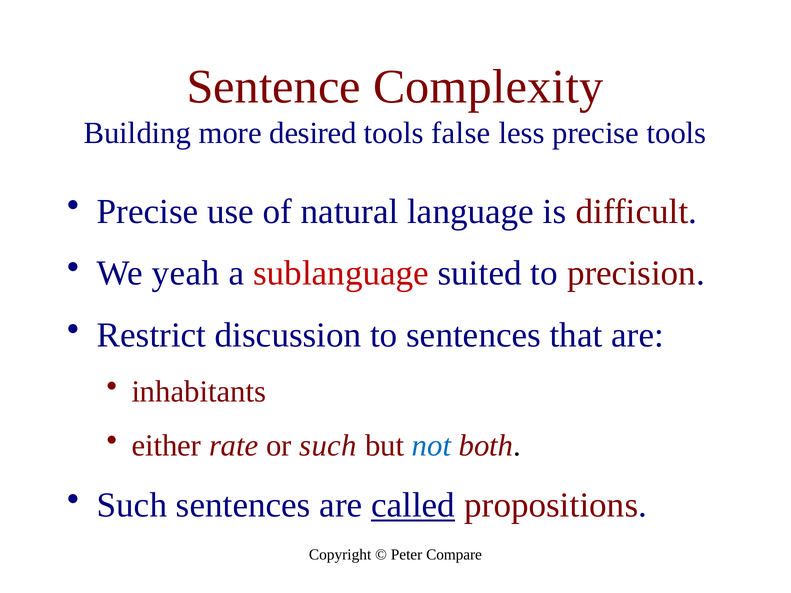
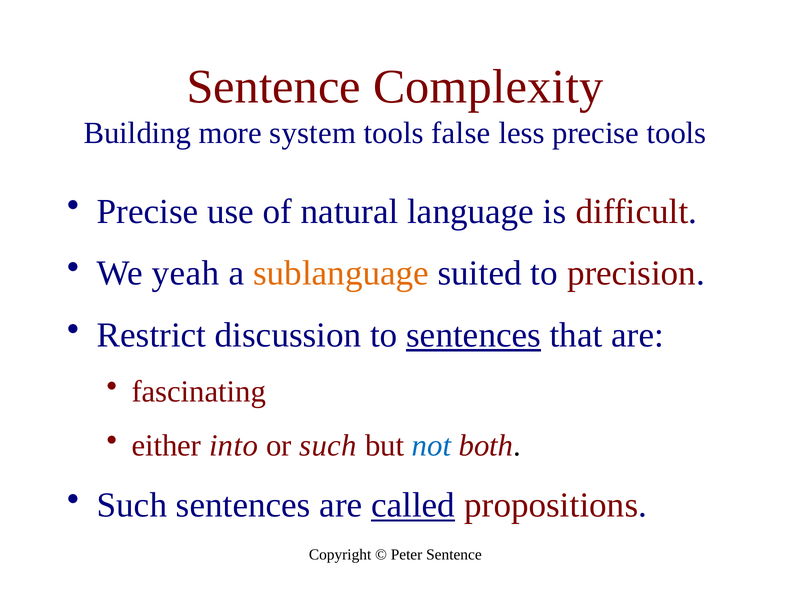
desired: desired -> system (313, 133)
sublanguage colour: red -> orange (341, 273)
sentences underline: none -> present (474, 335)
inhabitants: inhabitants -> fascinating (199, 392)
rate: rate -> into (234, 446)
Peter Compare: Compare -> Sentence (454, 555)
